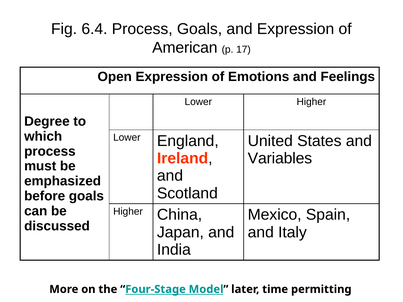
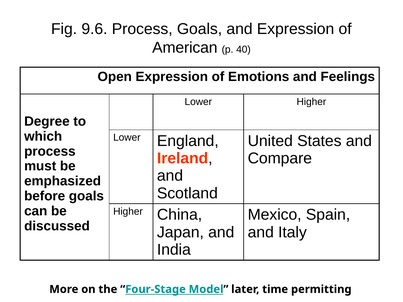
6.4: 6.4 -> 9.6 (94, 29)
17: 17 -> 40 (243, 50)
Variables: Variables -> Compare (280, 158)
